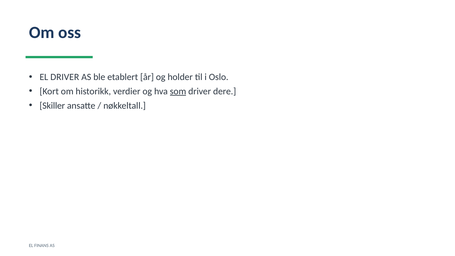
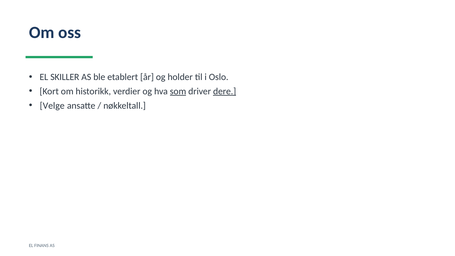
EL DRIVER: DRIVER -> SKILLER (65, 77)
dere underline: none -> present (225, 91)
Skiller: Skiller -> Velge (52, 106)
